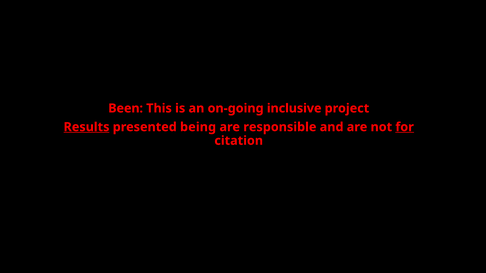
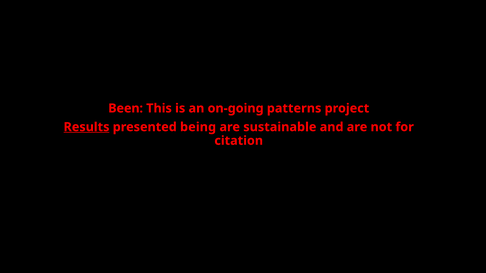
inclusive: inclusive -> patterns (294, 108)
responsible: responsible -> sustainable (280, 127)
for underline: present -> none (405, 127)
